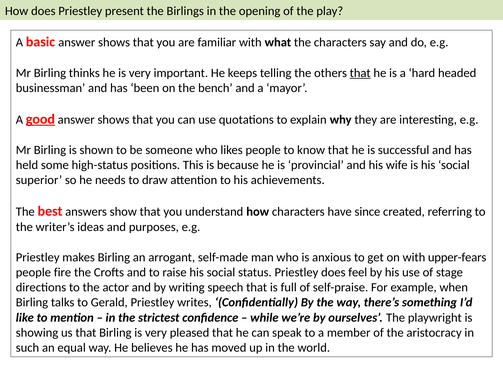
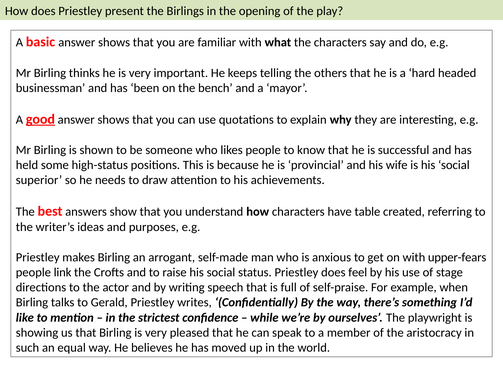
that underline: present -> none (360, 73)
since: since -> table (367, 212)
fire: fire -> link (63, 272)
